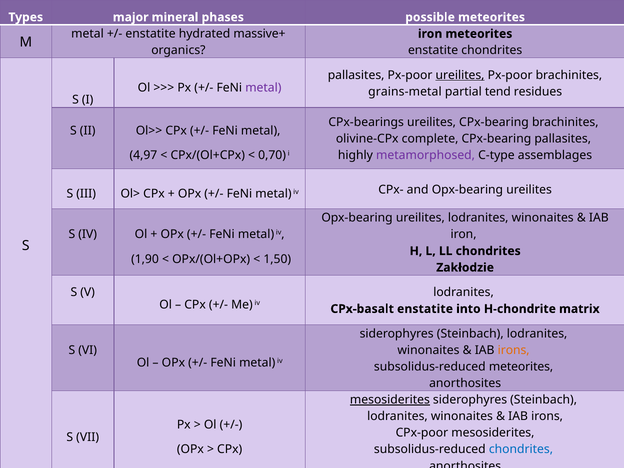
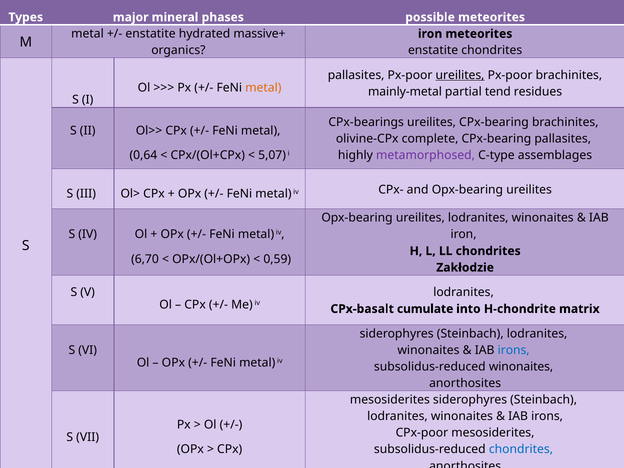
metal colour: purple -> orange (263, 88)
grains-metal: grains-metal -> mainly-metal (405, 92)
4,97: 4,97 -> 0,64 (143, 155)
0,70: 0,70 -> 5,07 (272, 155)
1,90: 1,90 -> 6,70 (145, 259)
1,50: 1,50 -> 0,59 (277, 259)
CPx-basalt enstatite: enstatite -> cumulate (425, 309)
irons colour: orange -> blue (514, 350)
subsolidus-reduced meteorites: meteorites -> winonaites (521, 367)
mesosiderites underline: present -> none (390, 400)
